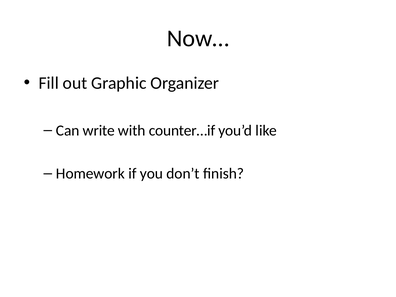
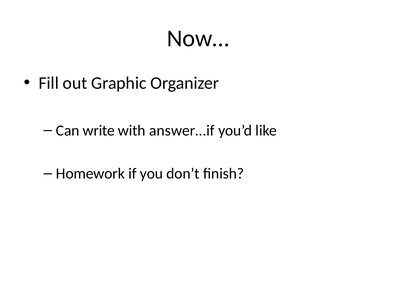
counter…if: counter…if -> answer…if (182, 130)
